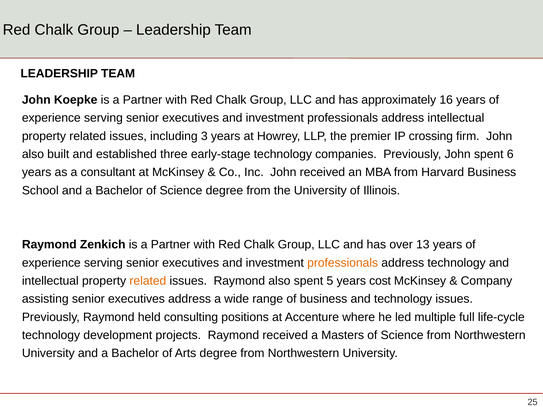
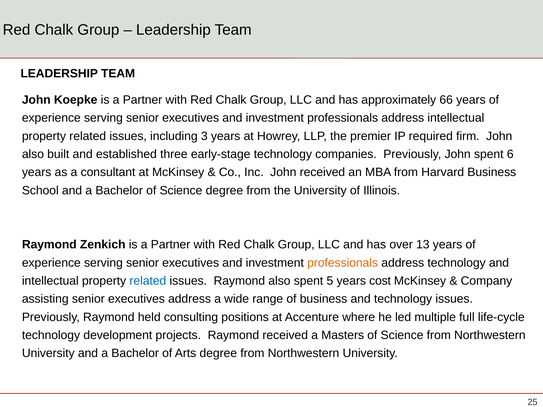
16: 16 -> 66 (446, 100)
crossing: crossing -> required (431, 136)
related colour: orange -> blue (148, 281)
